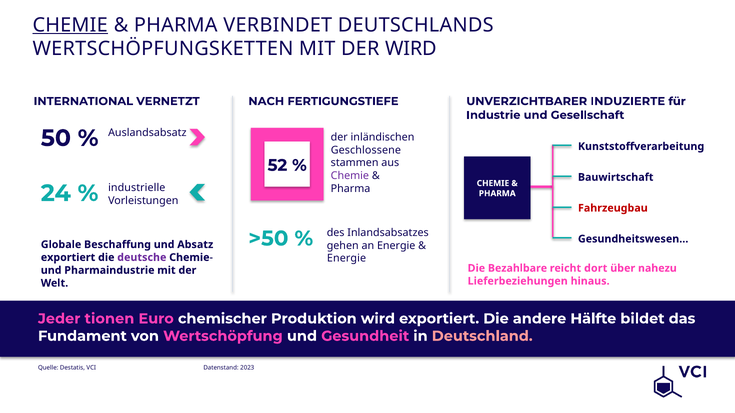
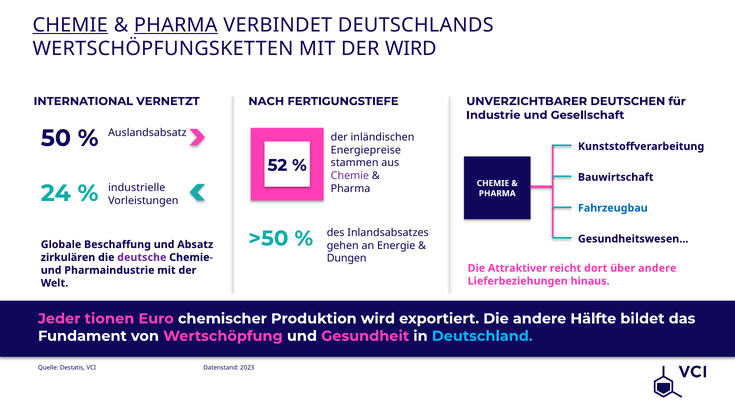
PHARMA underline: none -> present (176, 25)
INDUZIERTE: INDUZIERTE -> DEUTSCHEN (628, 101)
Geschlossene: Geschlossene -> Energiepreise (366, 150)
Fahrzeugbau colour: red -> blue (613, 208)
Energie: Energie -> Dungen (347, 259)
exportiert: exportiert -> zirkulären (68, 258)
Bezahlbare: Bezahlbare -> Attraktiver (517, 268)
über nahezu: nahezu -> andere (657, 268)
Deutschland colour: pink -> light blue (482, 336)
